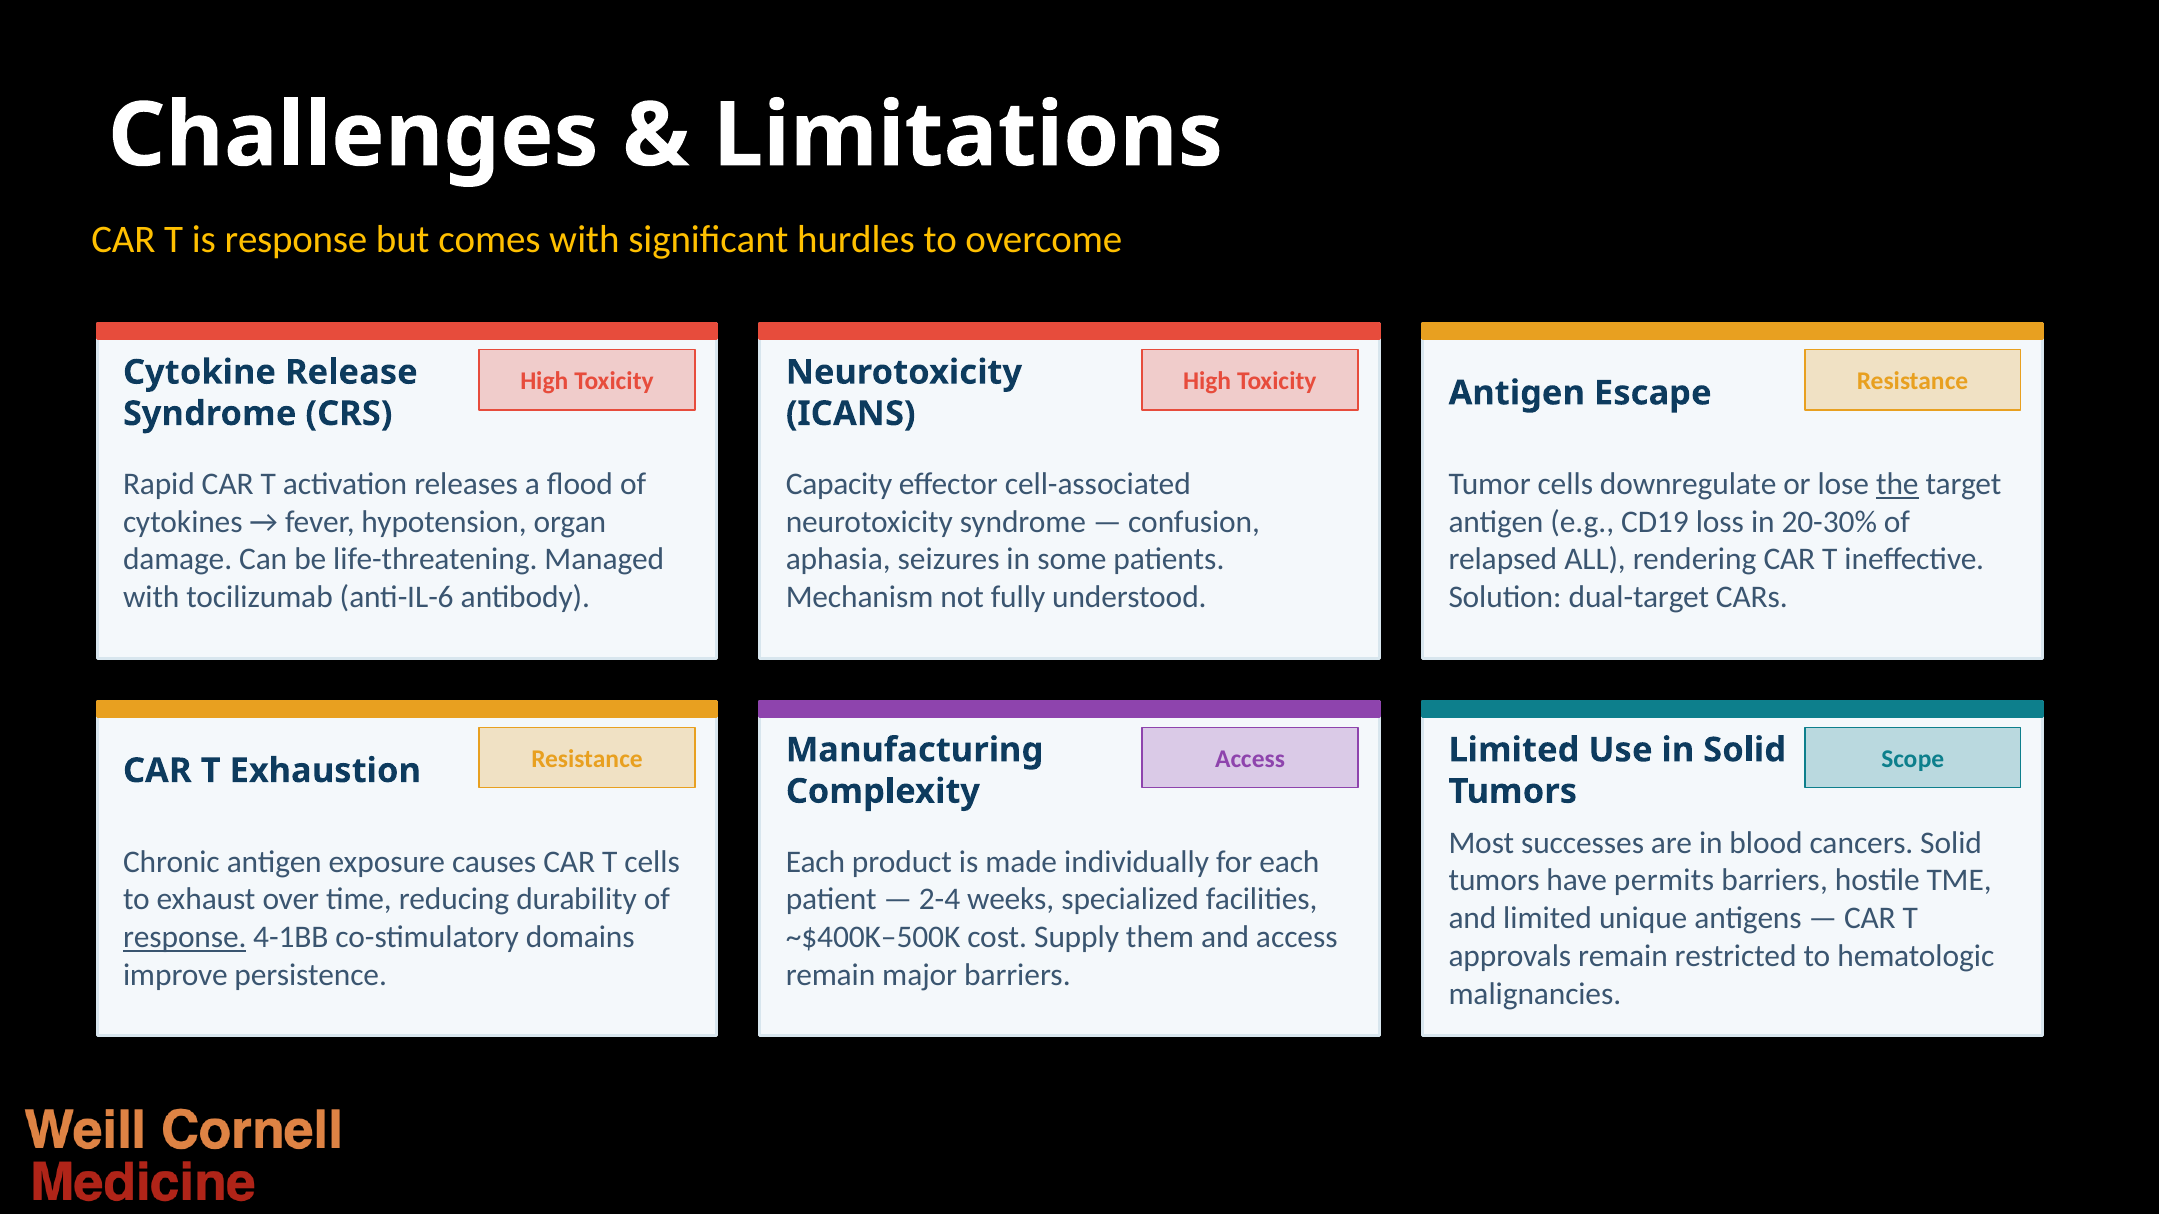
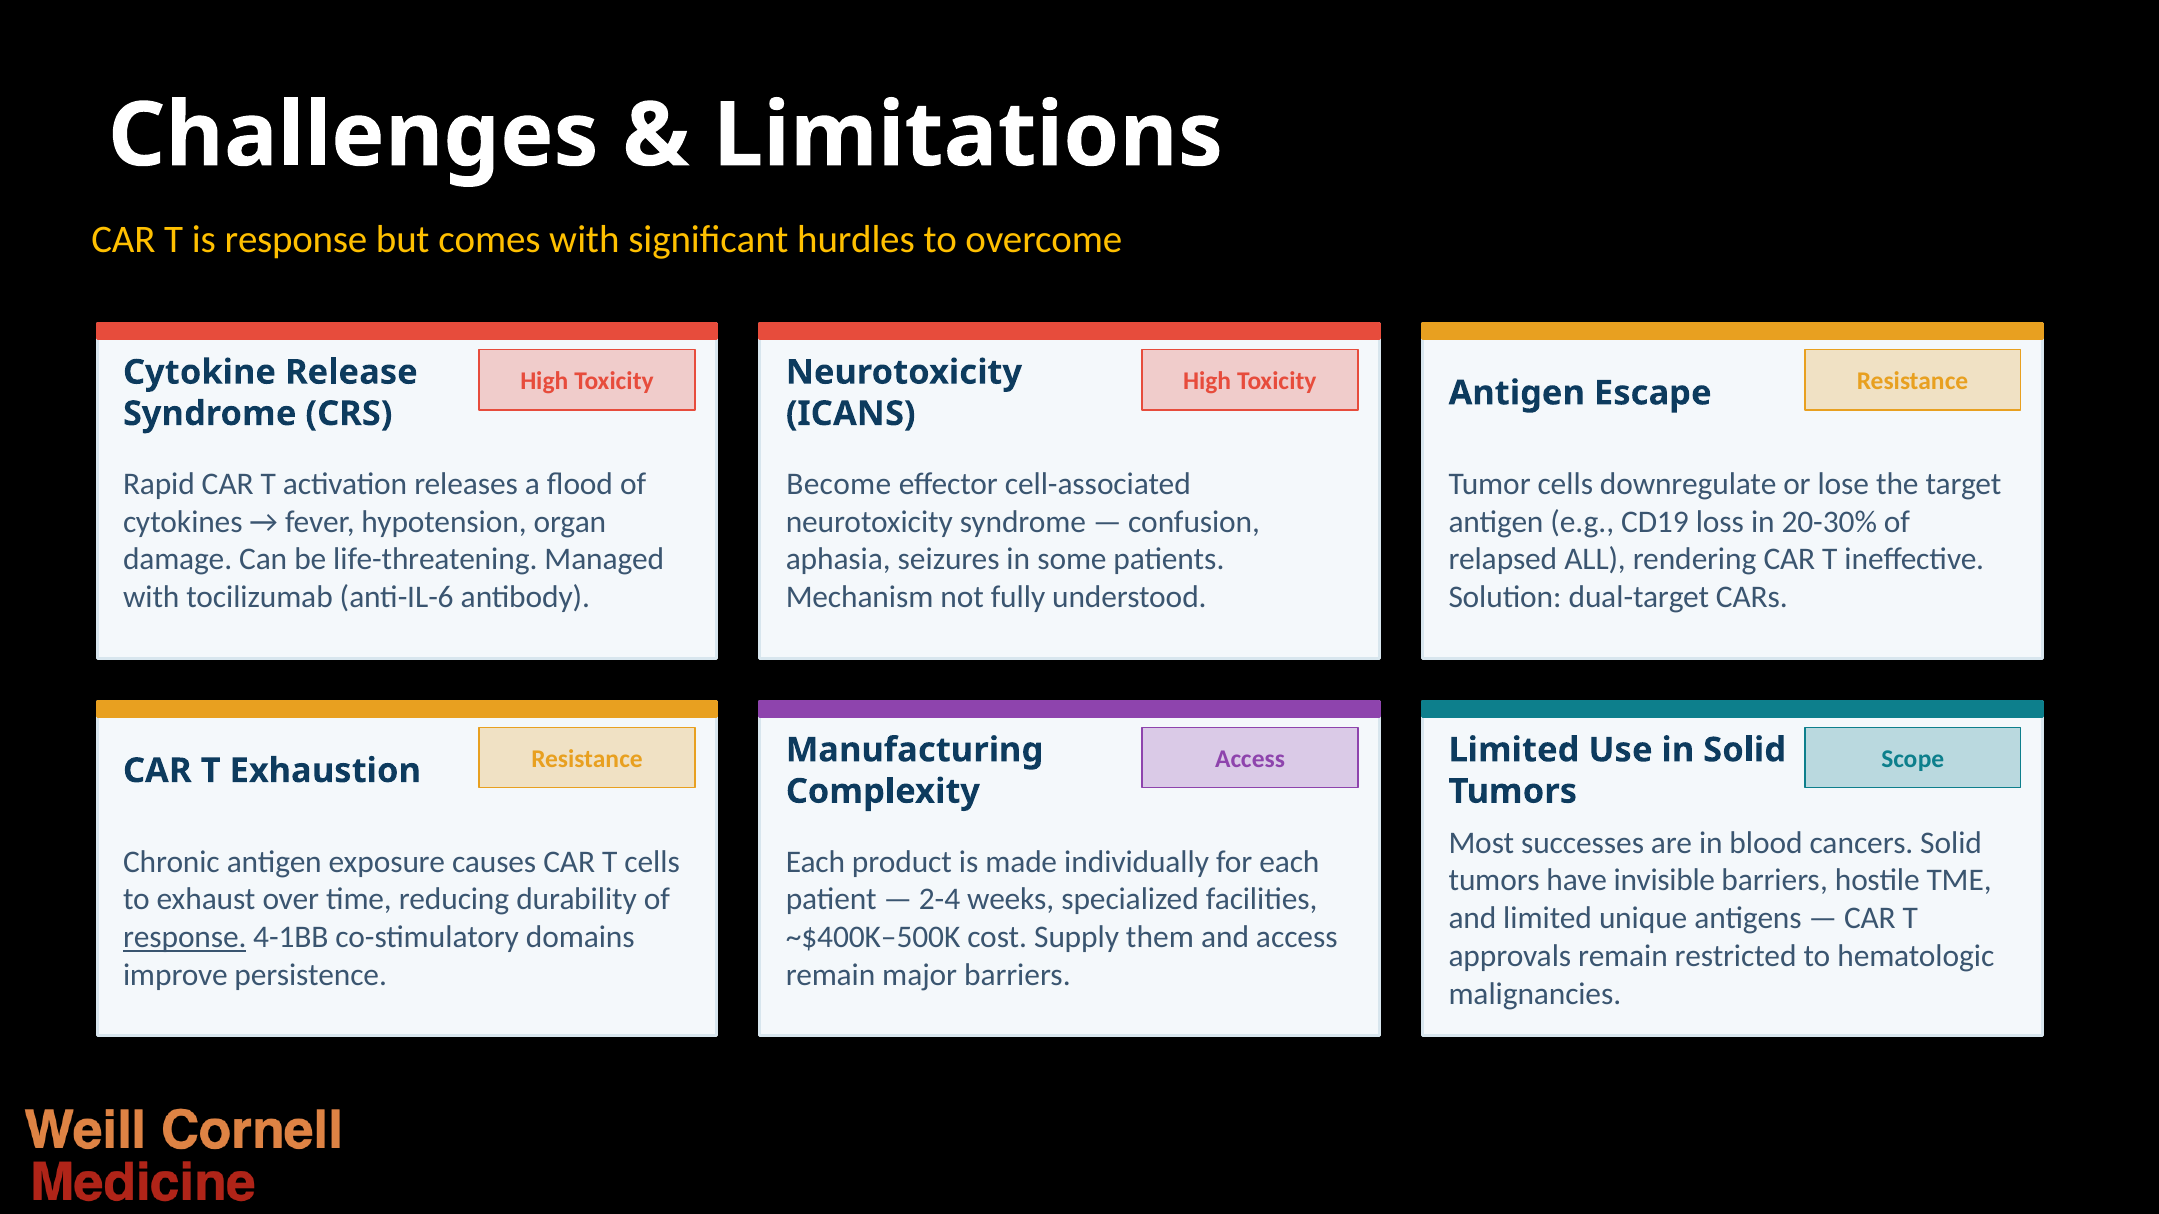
Capacity: Capacity -> Become (839, 484)
the underline: present -> none (1897, 484)
permits: permits -> invisible (1664, 881)
